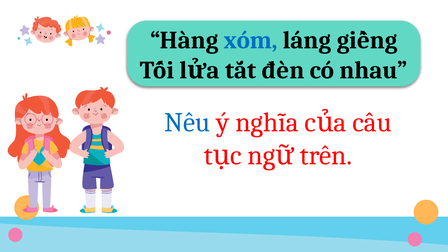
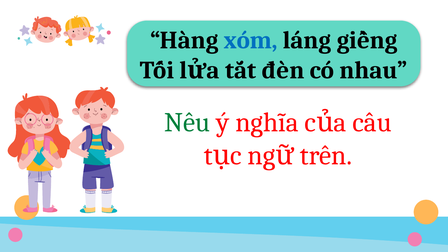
Nêu colour: blue -> green (187, 122)
